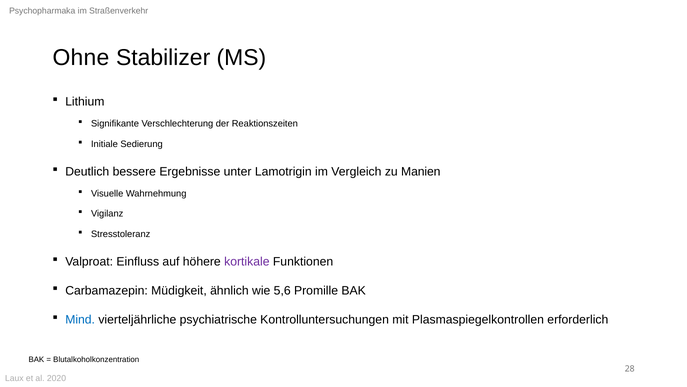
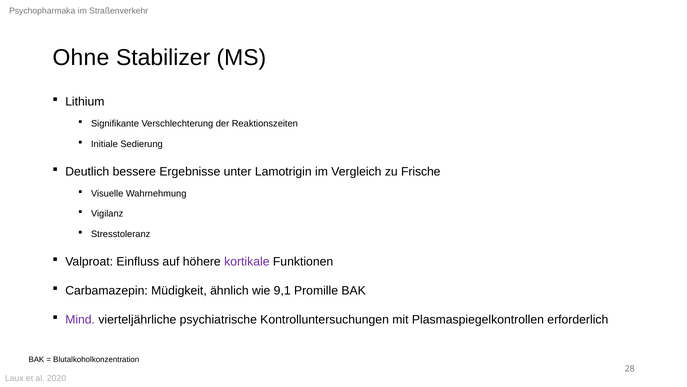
Manien: Manien -> Frische (421, 171)
5,6: 5,6 -> 9,1 (282, 290)
Mind colour: blue -> purple (80, 319)
